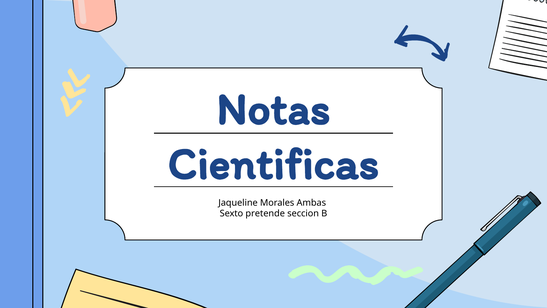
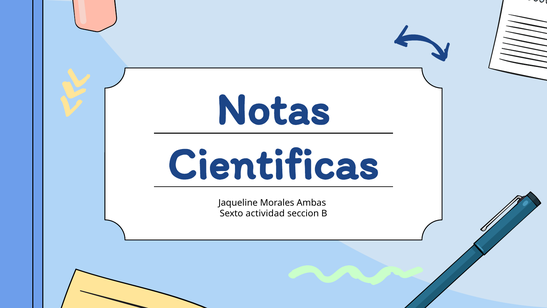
pretende: pretende -> actividad (265, 213)
